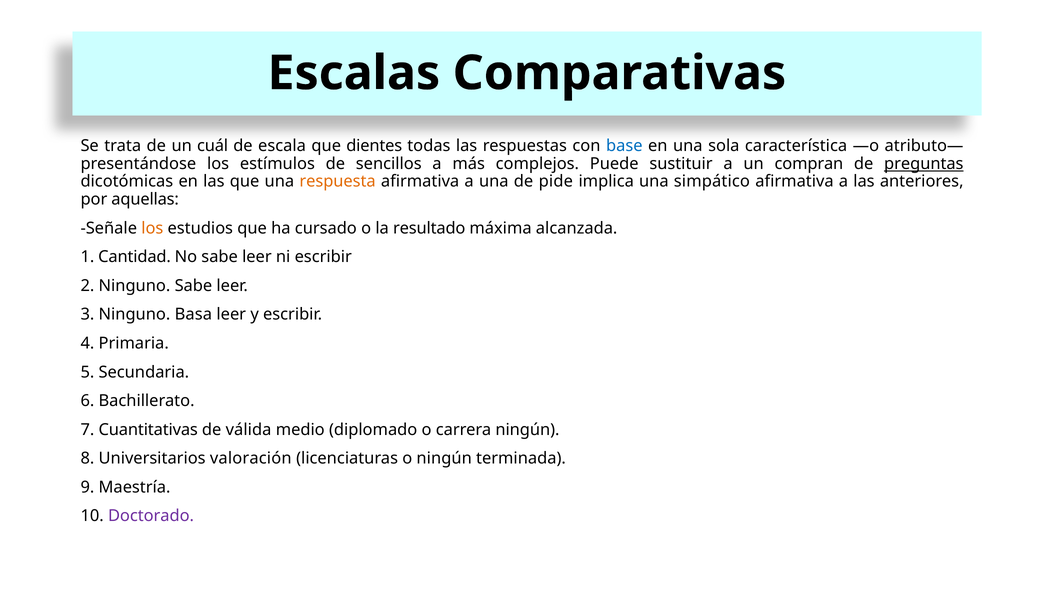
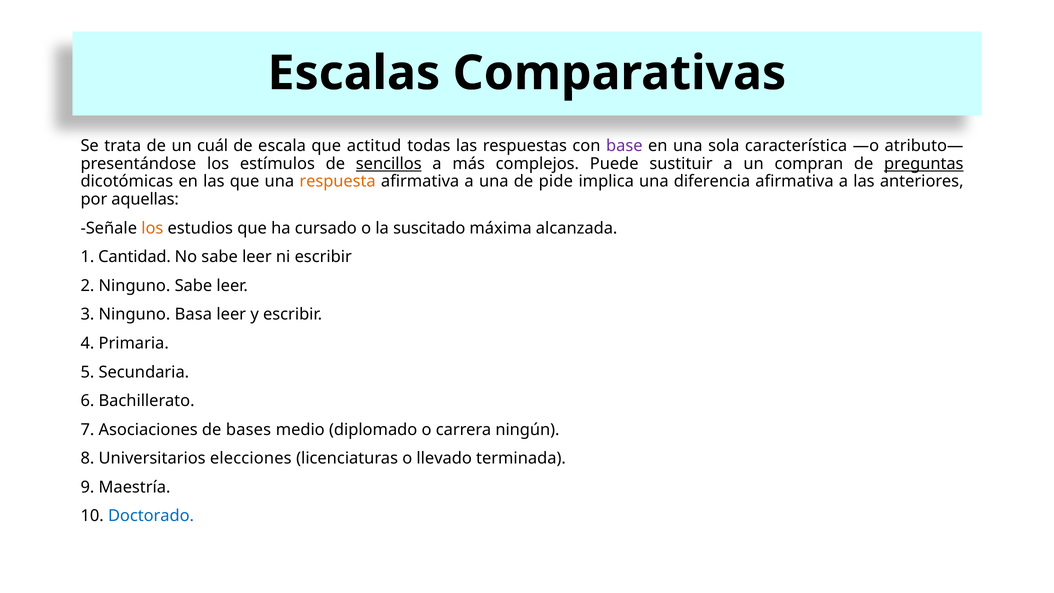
dientes: dientes -> actitud (374, 146)
base colour: blue -> purple (624, 146)
sencillos underline: none -> present (389, 164)
simpático: simpático -> diferencia (712, 181)
resultado: resultado -> suscitado (429, 228)
Cuantitativas: Cuantitativas -> Asociaciones (148, 430)
válida: válida -> bases (249, 430)
valoración: valoración -> elecciones (251, 458)
o ningún: ningún -> llevado (444, 458)
Doctorado colour: purple -> blue (151, 516)
